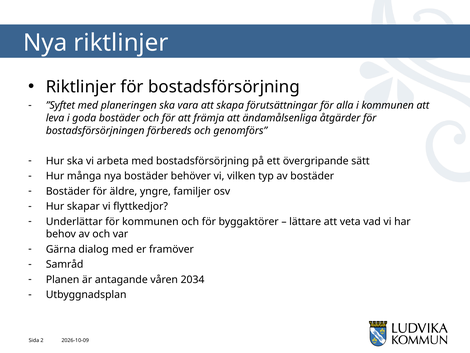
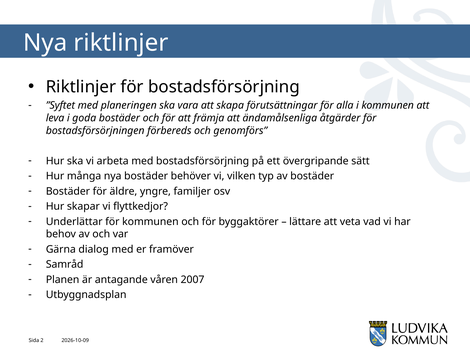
2034: 2034 -> 2007 (193, 279)
